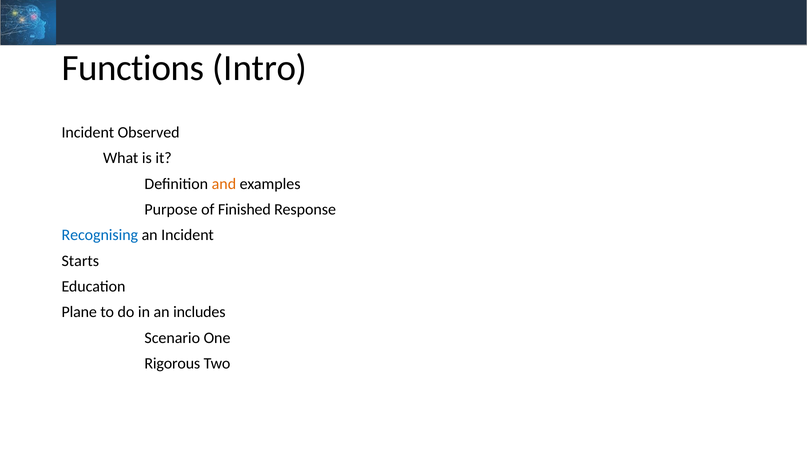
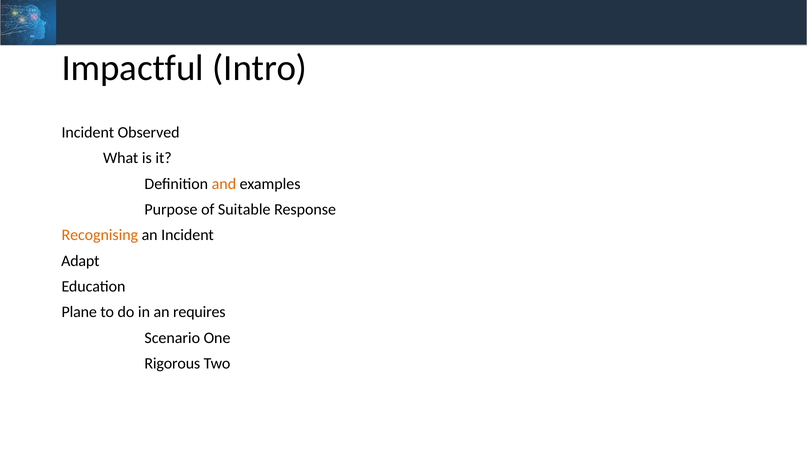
Functions: Functions -> Impactful (133, 68)
Finished: Finished -> Suitable (244, 209)
Recognising colour: blue -> orange (100, 235)
Starts: Starts -> Adapt (80, 261)
includes: includes -> requires (199, 312)
